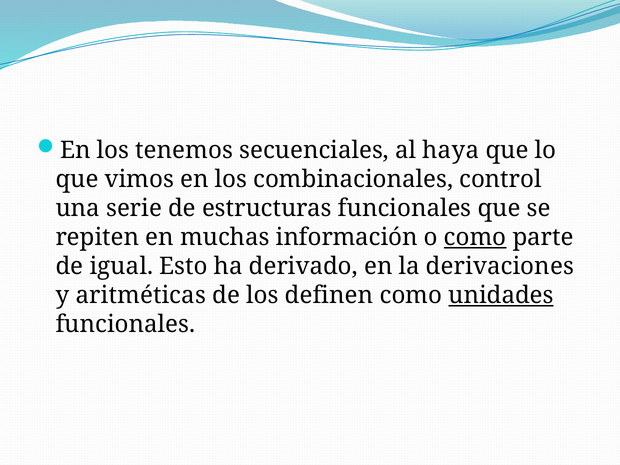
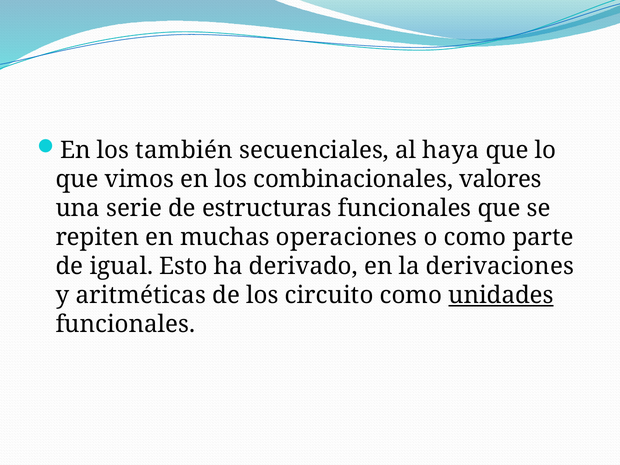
tenemos: tenemos -> también (184, 150)
control: control -> valores (500, 179)
información: información -> operaciones (347, 237)
como underline: present -> none (475, 237)
definen: definen -> circuito (329, 295)
